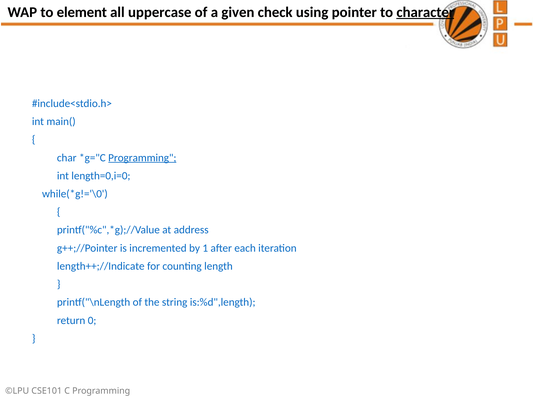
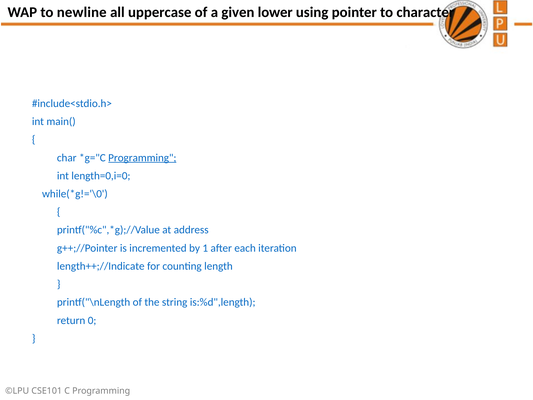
element: element -> newline (82, 12)
check: check -> lower (275, 12)
character underline: present -> none (425, 12)
